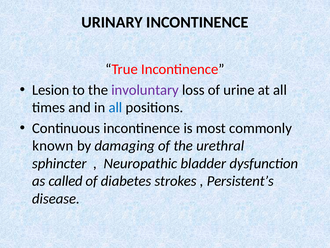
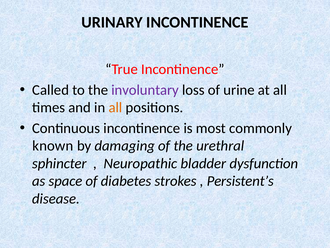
Lesion: Lesion -> Called (51, 90)
all colour: blue -> orange (115, 107)
called: called -> space (66, 181)
